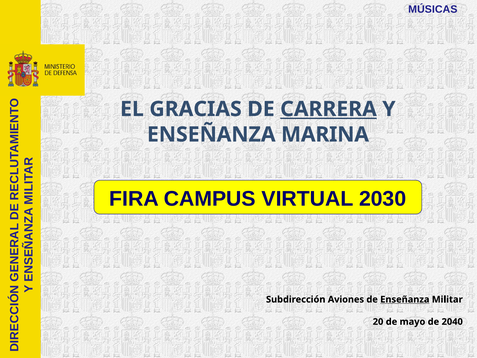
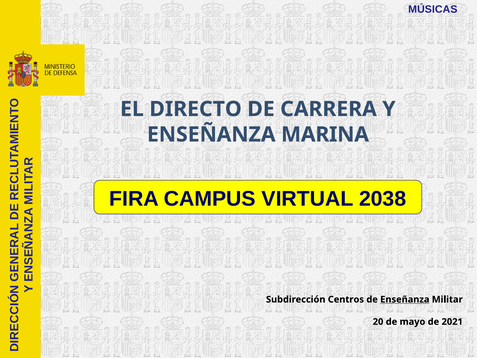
GRACIAS: GRACIAS -> DIRECTO (196, 109)
CARRERA underline: present -> none (329, 109)
2030: 2030 -> 2038 (383, 199)
Aviones: Aviones -> Centros (346, 299)
2040: 2040 -> 2021 (452, 322)
